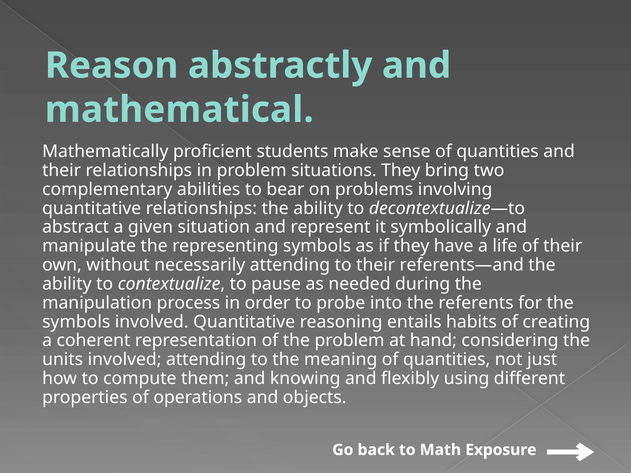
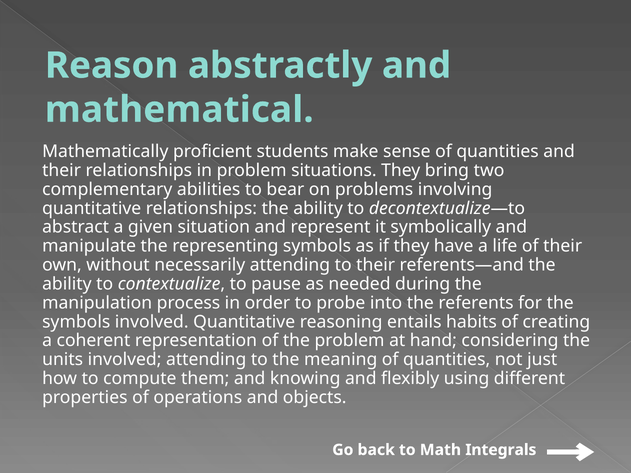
Exposure: Exposure -> Integrals (501, 450)
